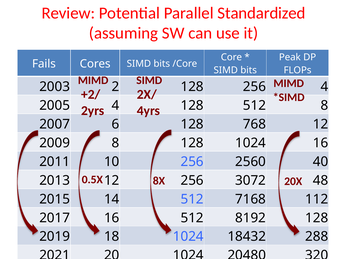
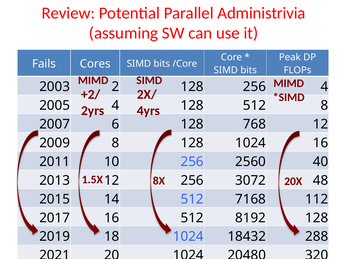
Standardized: Standardized -> Administrivia (262, 13)
0.5X: 0.5X -> 1.5X (92, 180)
